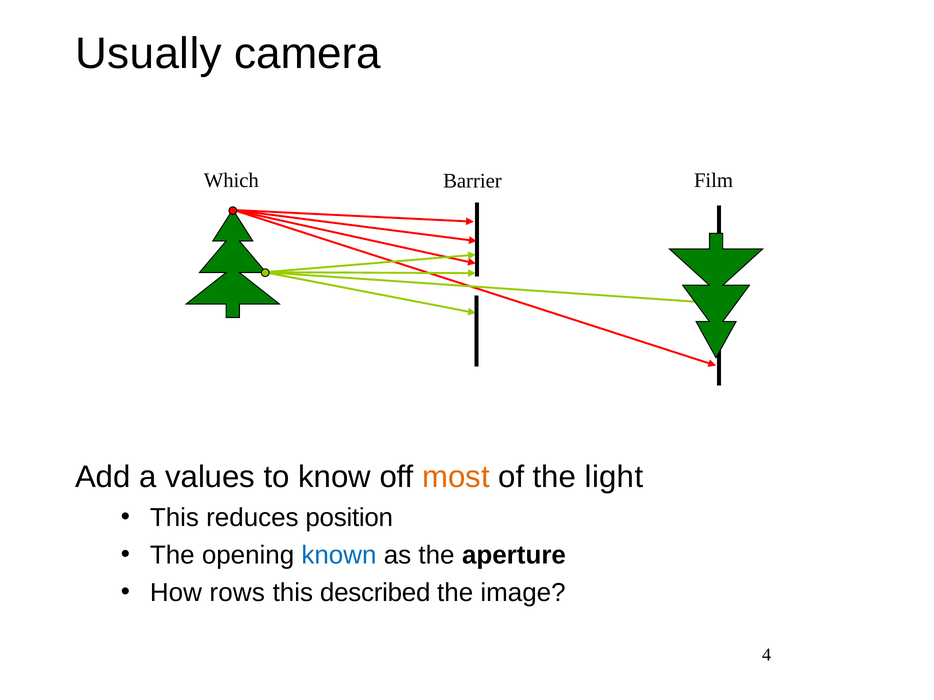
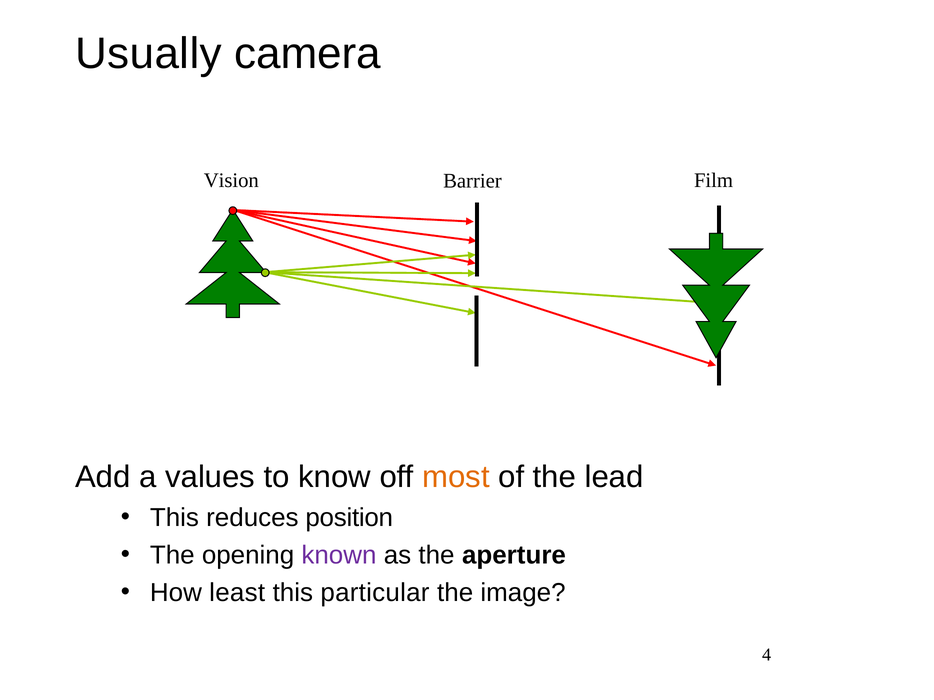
Which: Which -> Vision (231, 181)
light: light -> lead (614, 477)
known colour: blue -> purple (339, 555)
rows: rows -> least (237, 593)
described: described -> particular (375, 593)
